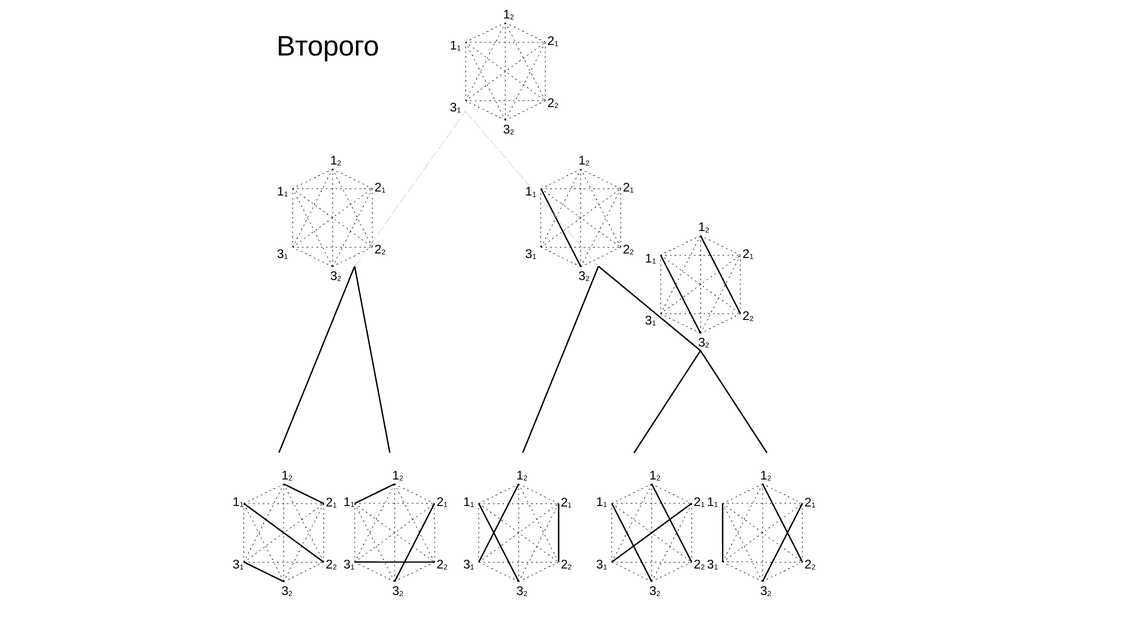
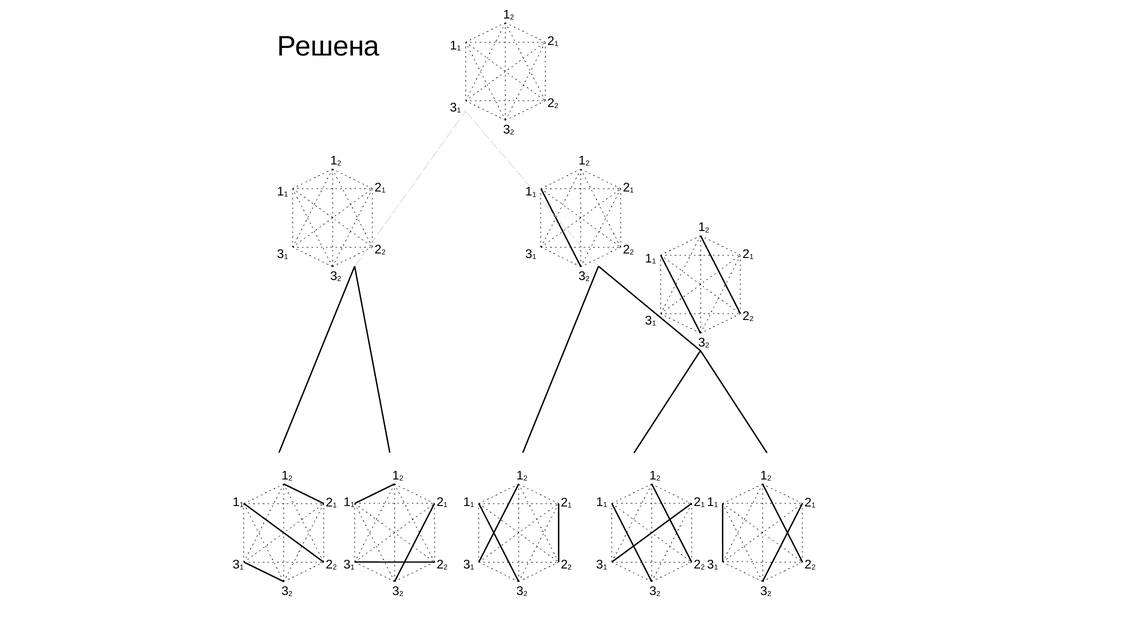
Второго: Второго -> Решена (328, 47)
